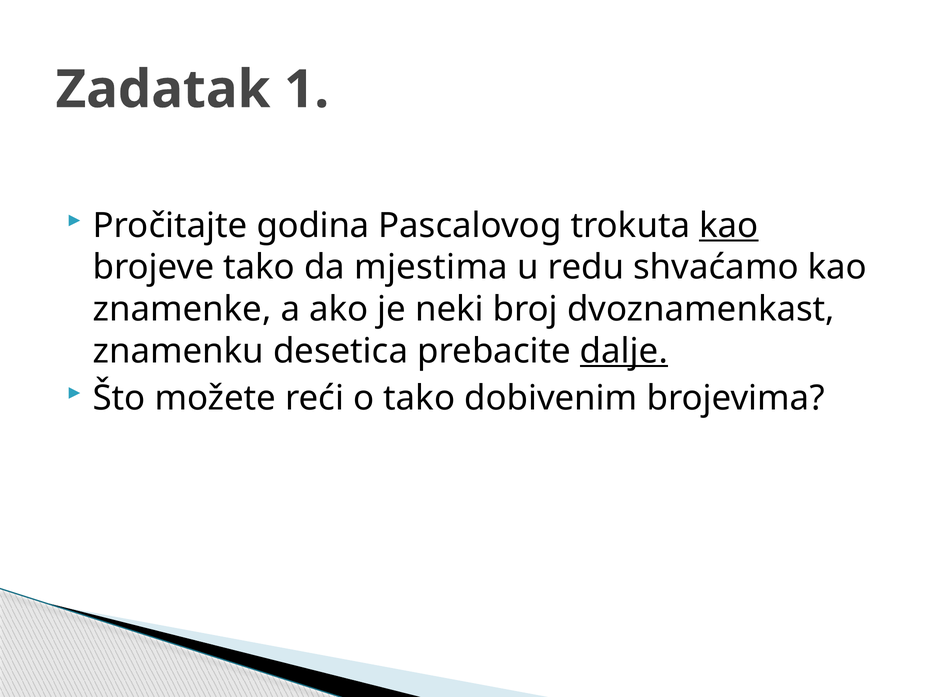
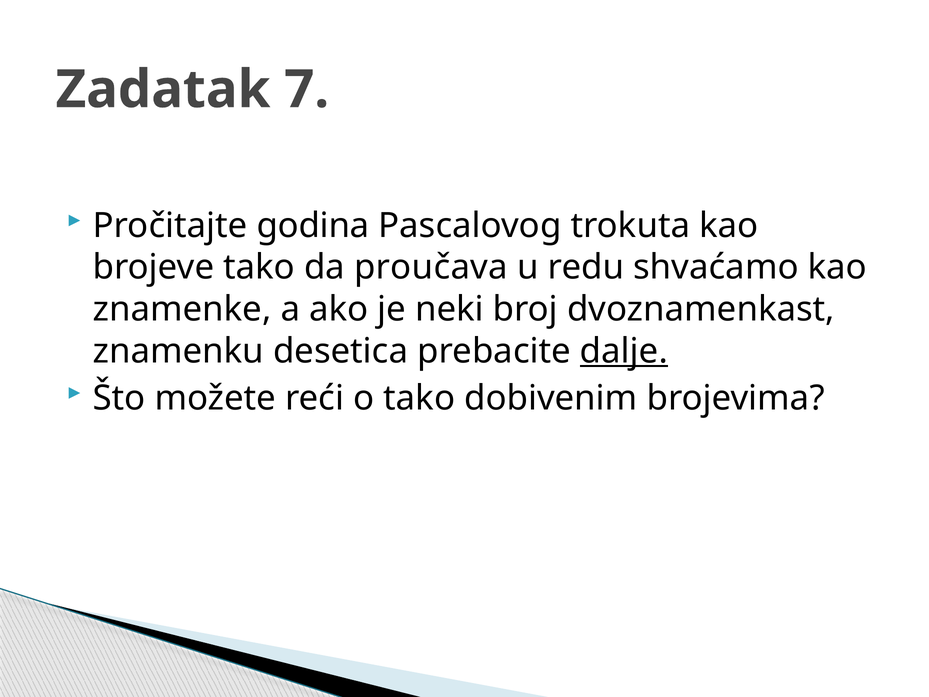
1: 1 -> 7 (307, 90)
kao underline: present -> none (729, 225)
mjestima: mjestima -> proučava (431, 267)
